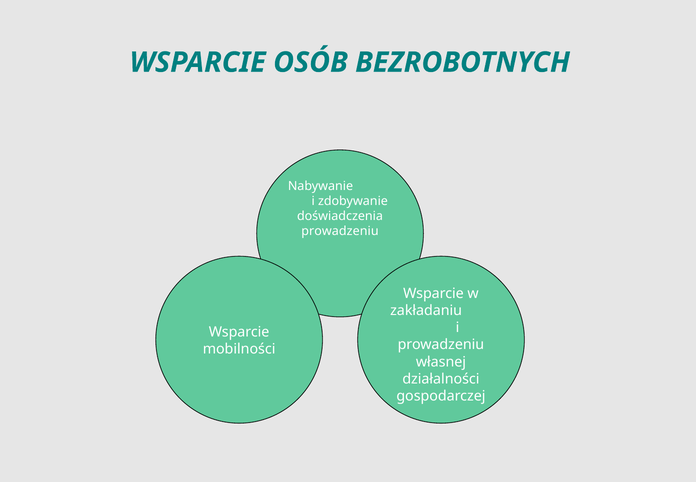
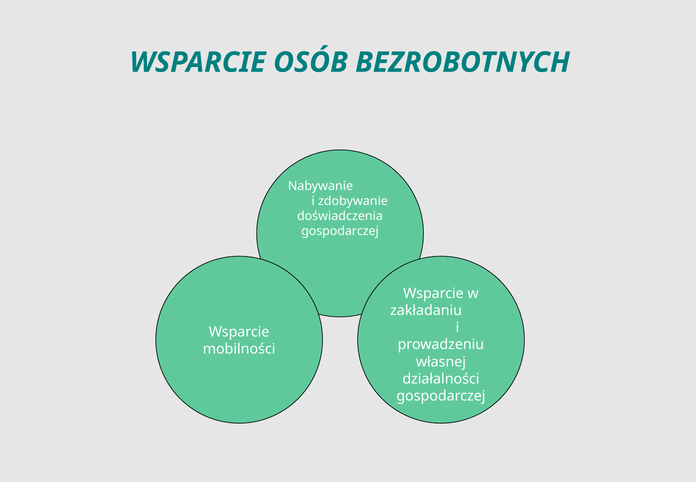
prowadzeniu: prowadzeniu -> gospodarczej (340, 231)
